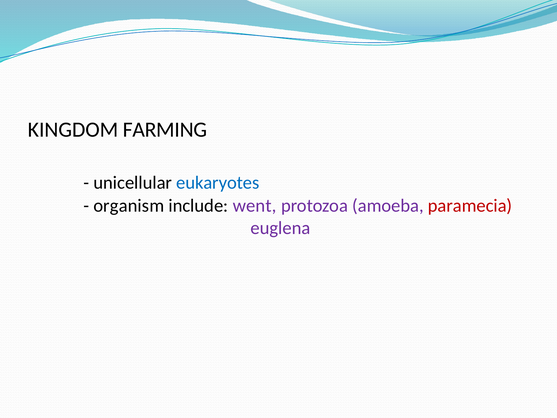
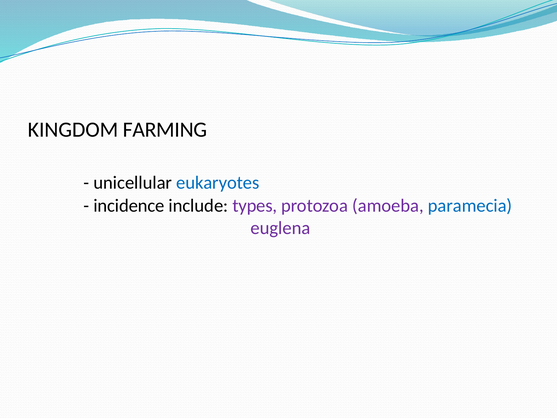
organism: organism -> incidence (129, 206)
went: went -> types (255, 206)
paramecia colour: red -> blue (470, 206)
